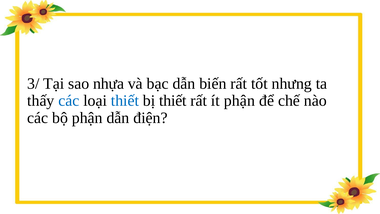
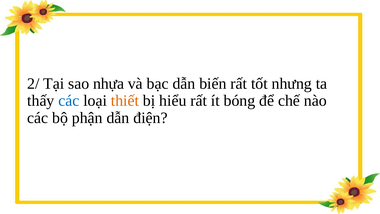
3/: 3/ -> 2/ (33, 83)
thiết colour: blue -> orange (125, 101)
bị thiết: thiết -> hiểu (173, 101)
ít phận: phận -> bóng (239, 101)
